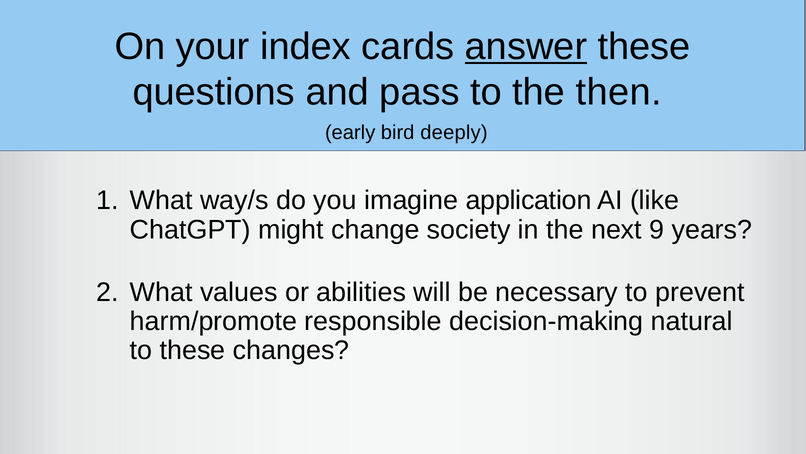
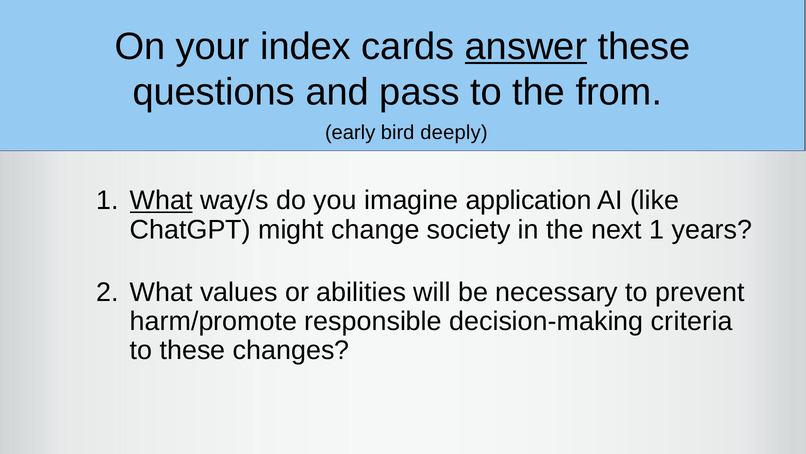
then: then -> from (619, 92)
What underline: none -> present (161, 200)
next 9: 9 -> 1 (657, 229)
natural: natural -> criteria (692, 321)
